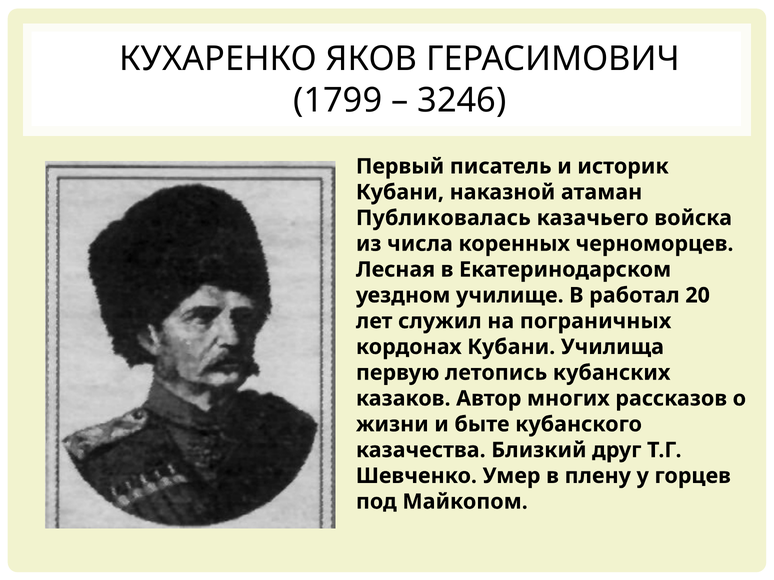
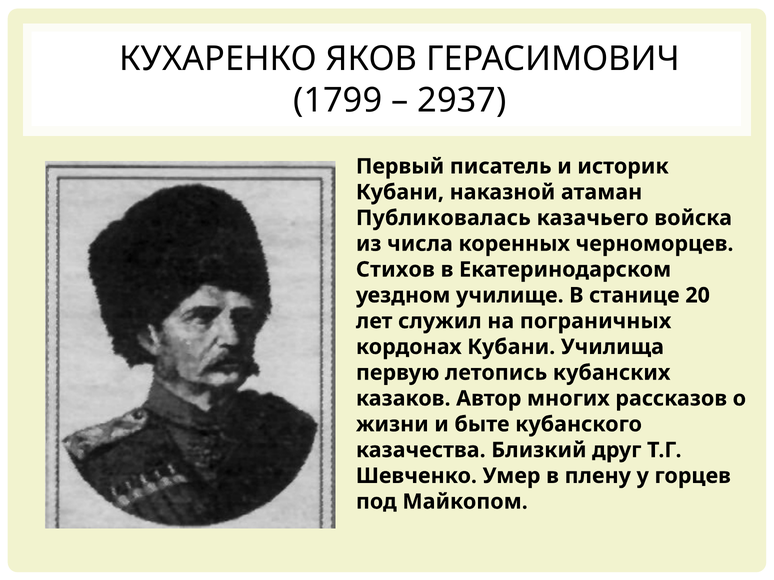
3246: 3246 -> 2937 (462, 100)
Лесная: Лесная -> Стихов (395, 270)
работал: работал -> станице (634, 296)
